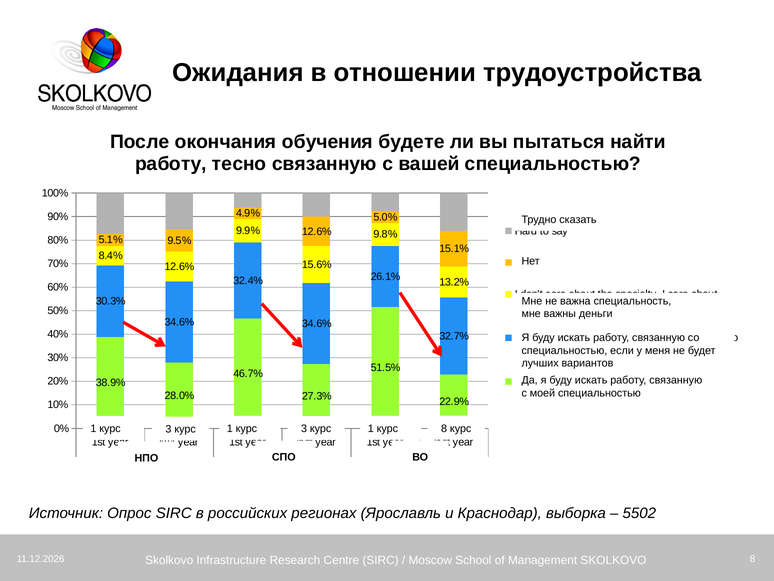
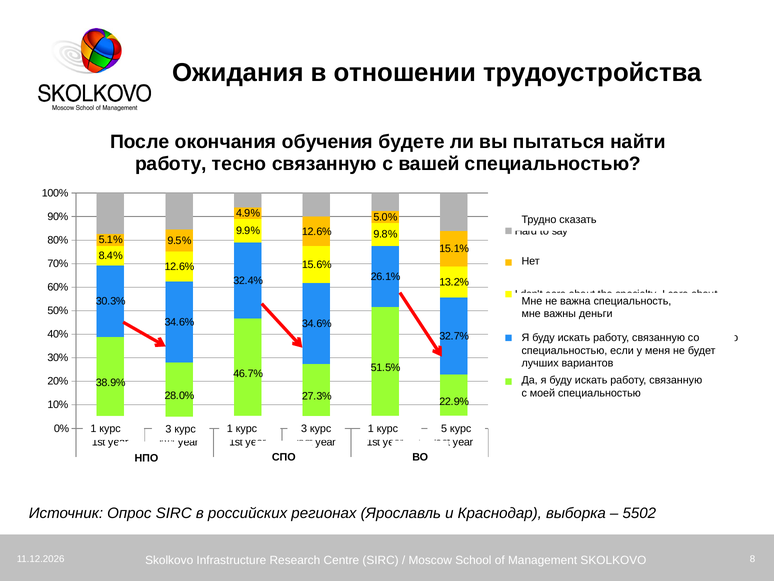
курс 8: 8 -> 5 (444, 428)
